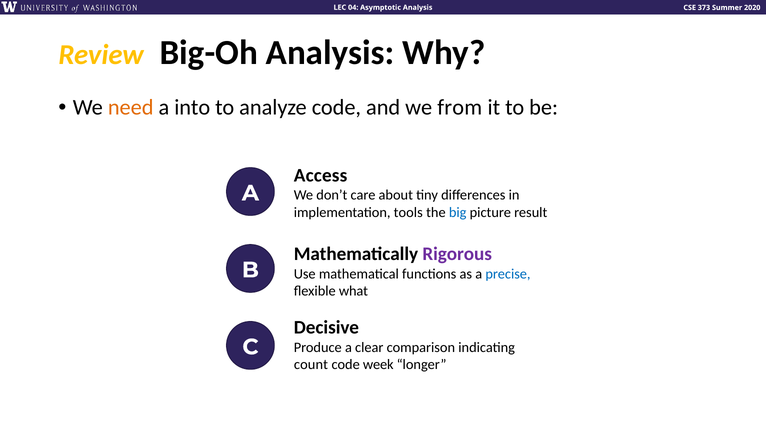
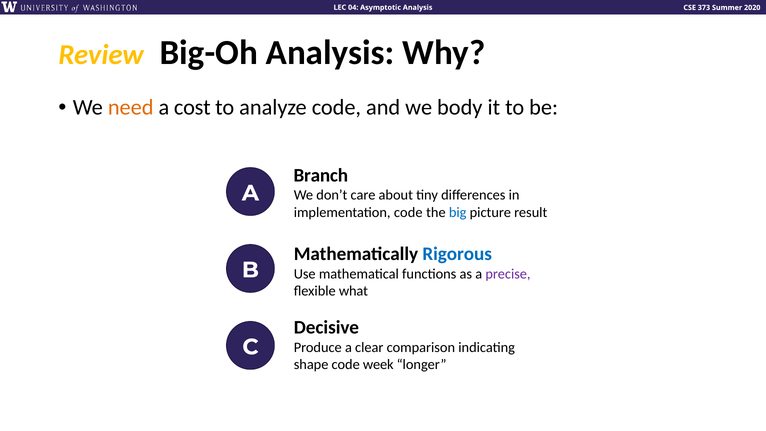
into: into -> cost (192, 108)
from: from -> body (460, 108)
Access: Access -> Branch (321, 175)
implementation tools: tools -> code (408, 212)
Rigorous colour: purple -> blue (457, 254)
precise colour: blue -> purple (508, 274)
count: count -> shape (311, 365)
